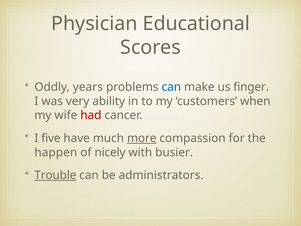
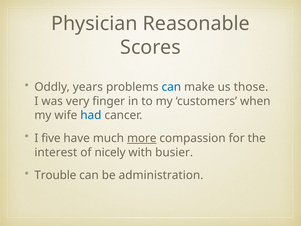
Educational: Educational -> Reasonable (196, 24)
finger: finger -> those (251, 87)
ability: ability -> finger (109, 101)
had colour: red -> blue (91, 115)
happen: happen -> interest (56, 152)
Trouble underline: present -> none (55, 175)
administrators: administrators -> administration (161, 175)
